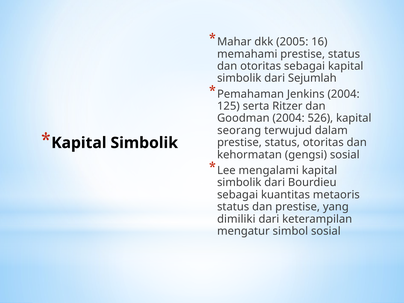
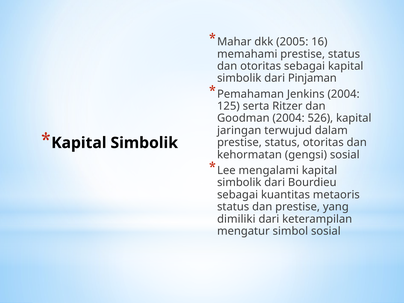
Sejumlah: Sejumlah -> Pinjaman (312, 78)
seorang: seorang -> jaringan (239, 130)
